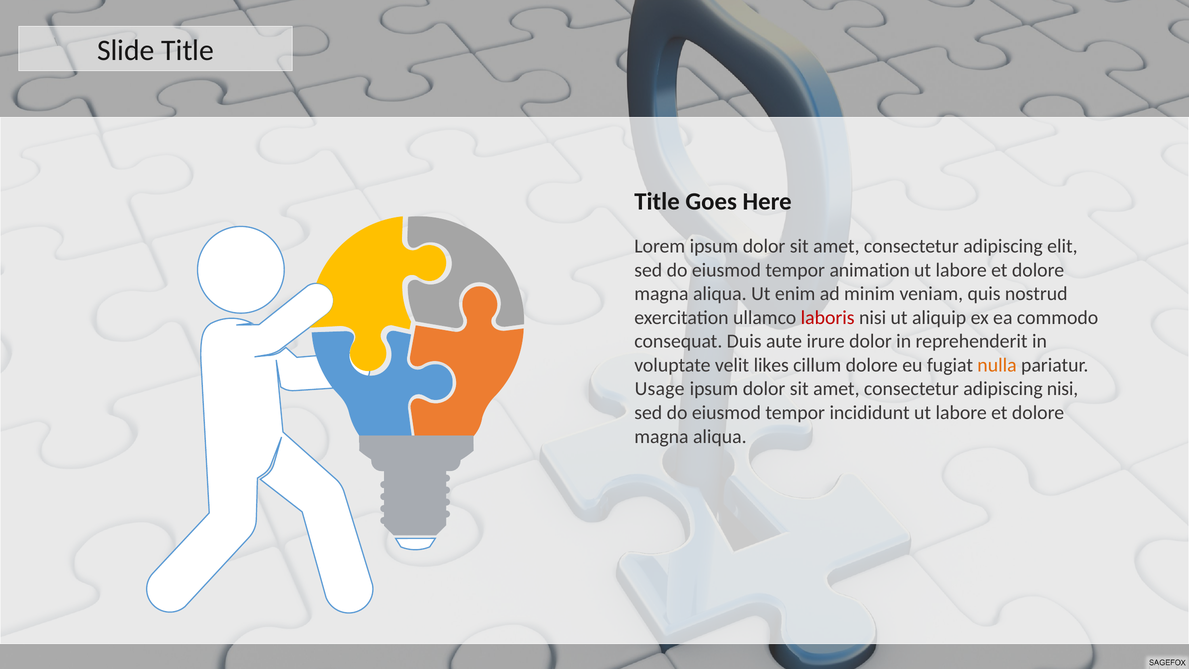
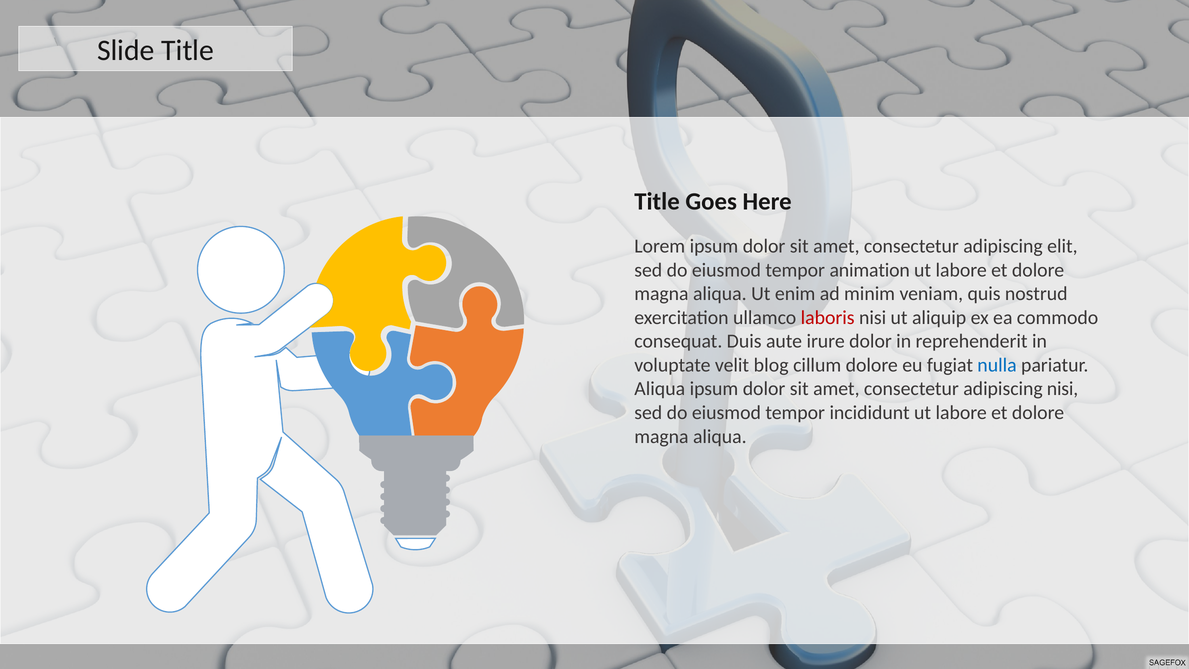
likes: likes -> blog (771, 365)
nulla colour: orange -> blue (997, 365)
Usage: Usage -> Aliqua (660, 389)
